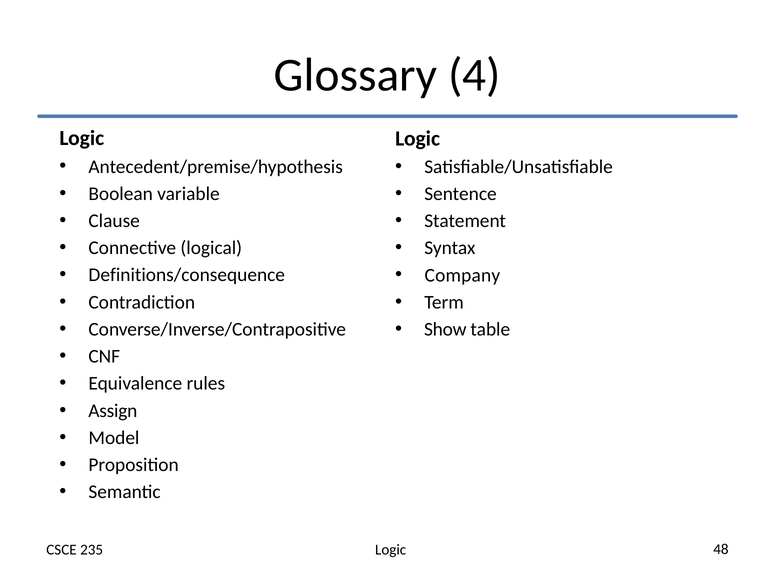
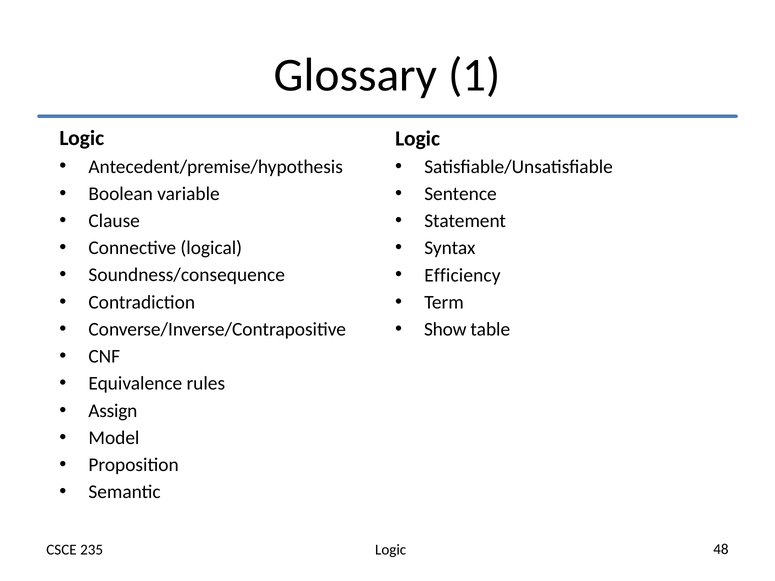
4: 4 -> 1 (474, 75)
Definitions/consequence: Definitions/consequence -> Soundness/consequence (187, 275)
Company: Company -> Efficiency (462, 275)
